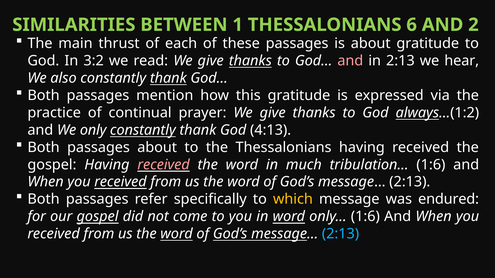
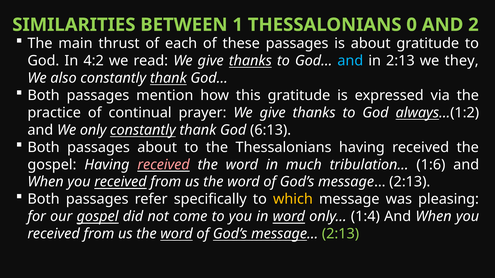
6: 6 -> 0 (412, 25)
3:2: 3:2 -> 4:2 (94, 61)
and colour: pink -> light blue (350, 61)
hear: hear -> they (462, 61)
4:13: 4:13 -> 6:13 (271, 130)
endured: endured -> pleasing (449, 200)
only… 1:6: 1:6 -> 1:4 (365, 217)
2:13 colour: light blue -> light green (341, 234)
